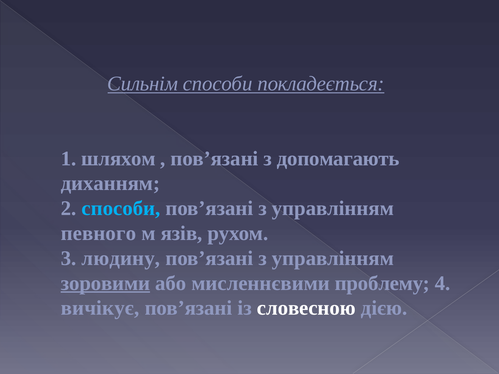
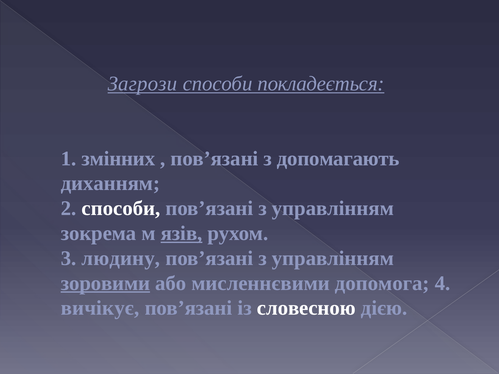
Сильнім: Сильнім -> Загрози (142, 84)
шляхом: шляхом -> змінних (118, 159)
способи colour: light blue -> white (121, 208)
певного: певного -> зокрема (99, 233)
язів underline: none -> present (182, 233)
проблему: проблему -> допомога (382, 283)
